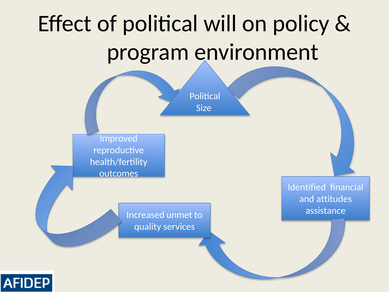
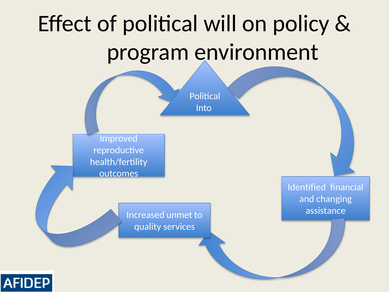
Size: Size -> Into (204, 108)
attitudes: attitudes -> changing (334, 199)
